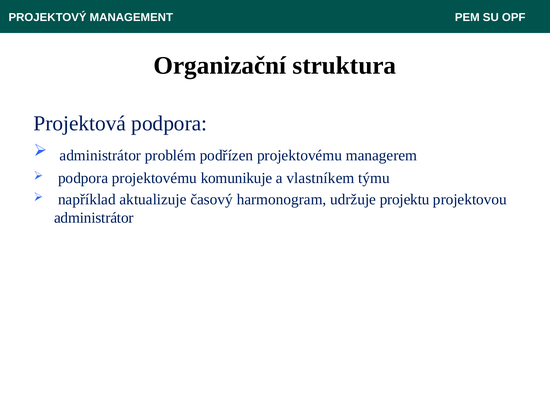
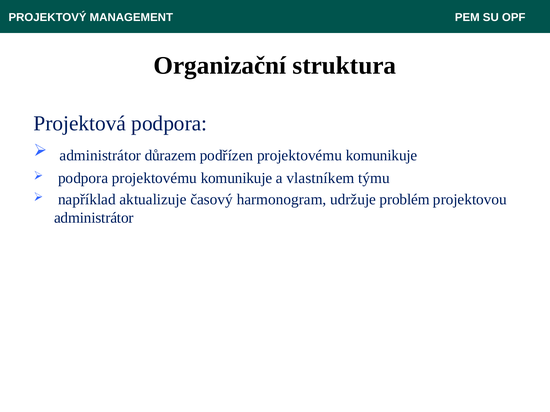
problém: problém -> důrazem (171, 156)
podřízen projektovému managerem: managerem -> komunikuje (382, 156)
projektu: projektu -> problém (405, 200)
